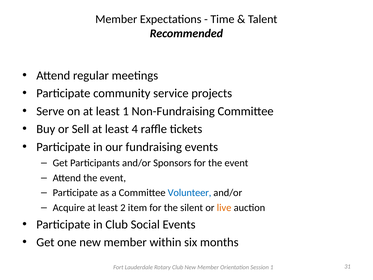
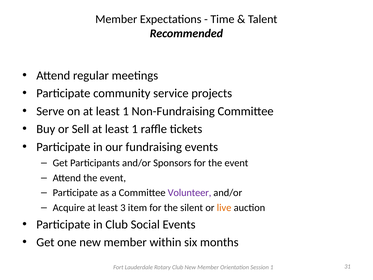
Sell at least 4: 4 -> 1 (135, 129)
Volunteer colour: blue -> purple (190, 193)
2: 2 -> 3 (123, 208)
